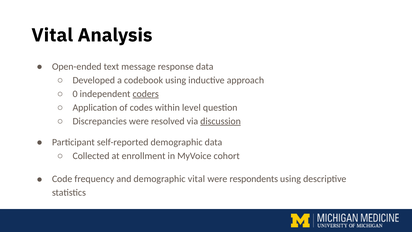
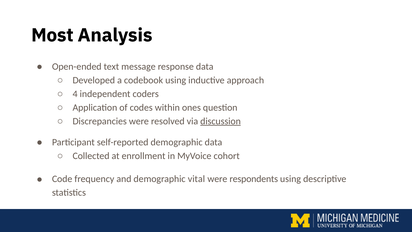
Vital: Vital -> Most (52, 35)
0: 0 -> 4 (75, 94)
coders underline: present -> none (146, 94)
level: level -> ones (191, 107)
